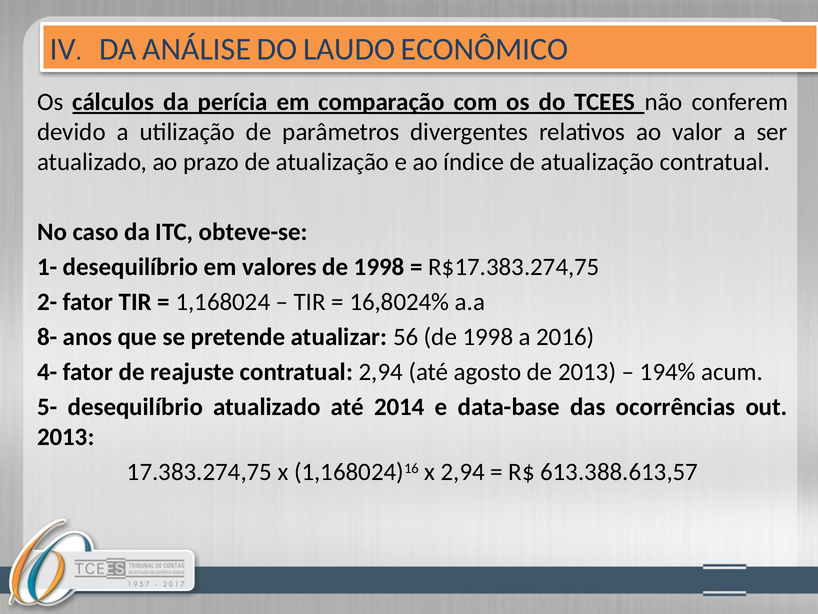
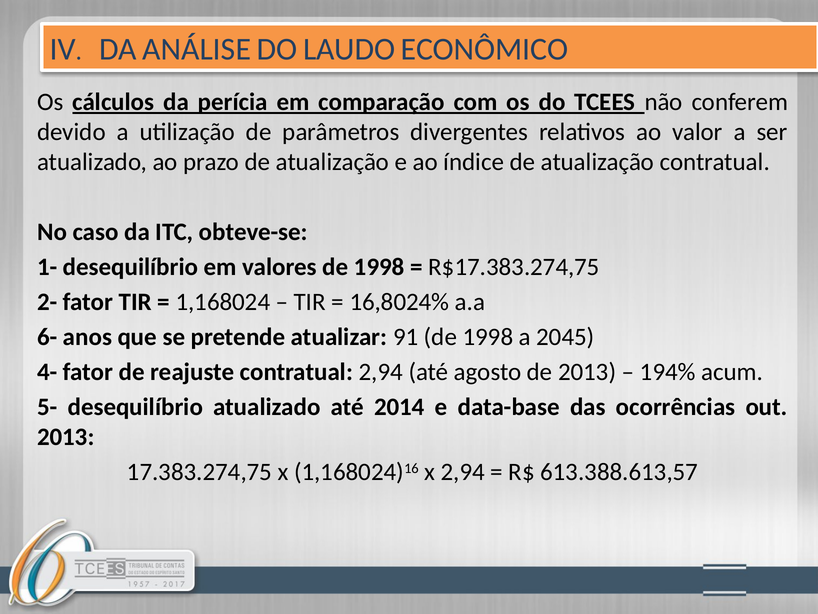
8-: 8- -> 6- (47, 337)
56: 56 -> 91 (406, 337)
2016: 2016 -> 2045 (565, 337)
